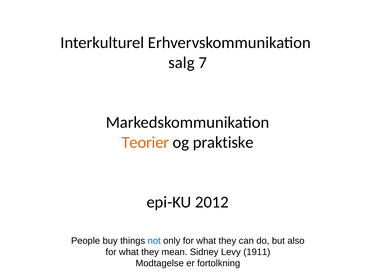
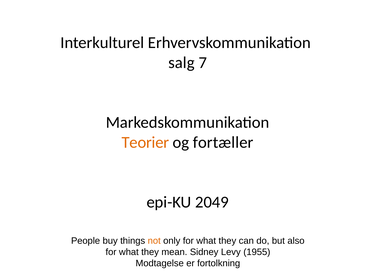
praktiske: praktiske -> fortæller (223, 142)
2012: 2012 -> 2049 (212, 202)
not colour: blue -> orange (154, 241)
1911: 1911 -> 1955 (257, 252)
